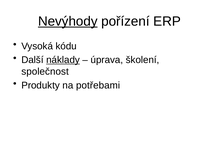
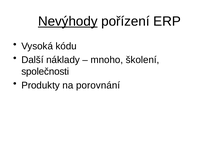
náklady underline: present -> none (63, 60)
úprava: úprava -> mnoho (107, 60)
společnost: společnost -> společnosti (45, 71)
potřebami: potřebami -> porovnání (98, 85)
